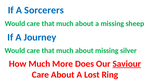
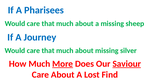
Sorcerers: Sorcerers -> Pharisees (44, 10)
More underline: none -> present (63, 64)
Ring: Ring -> Find (110, 75)
